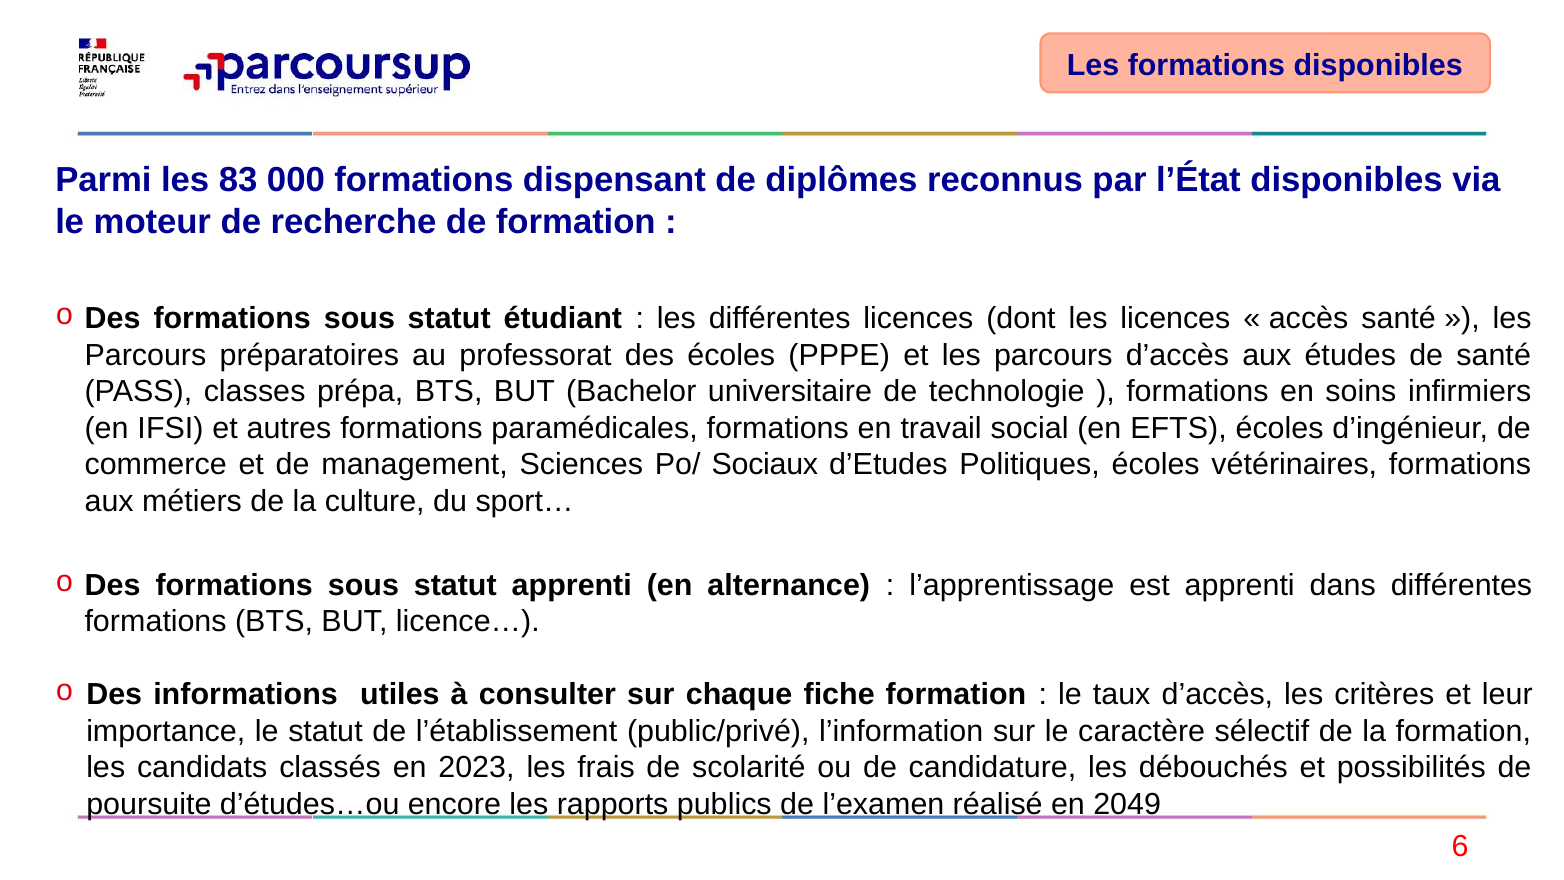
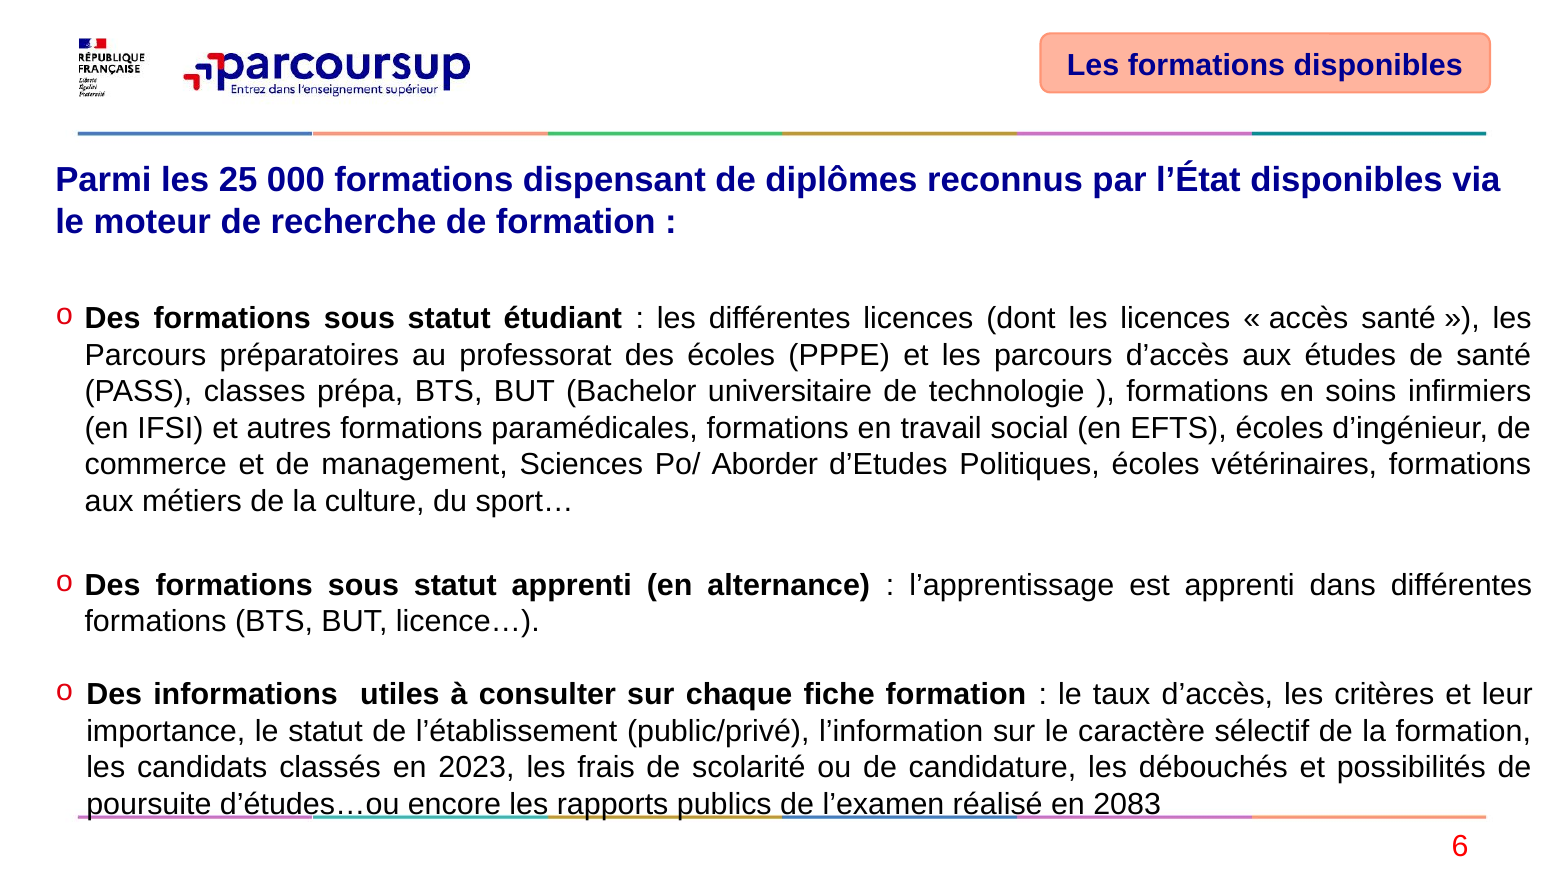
83: 83 -> 25 (238, 180)
Sociaux: Sociaux -> Aborder (765, 465)
2049: 2049 -> 2083 (1127, 804)
